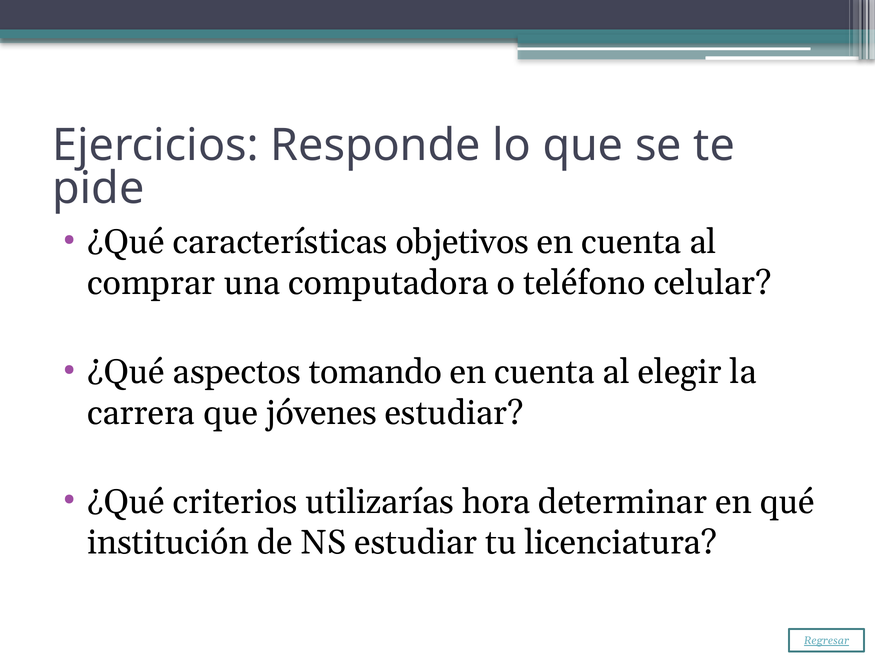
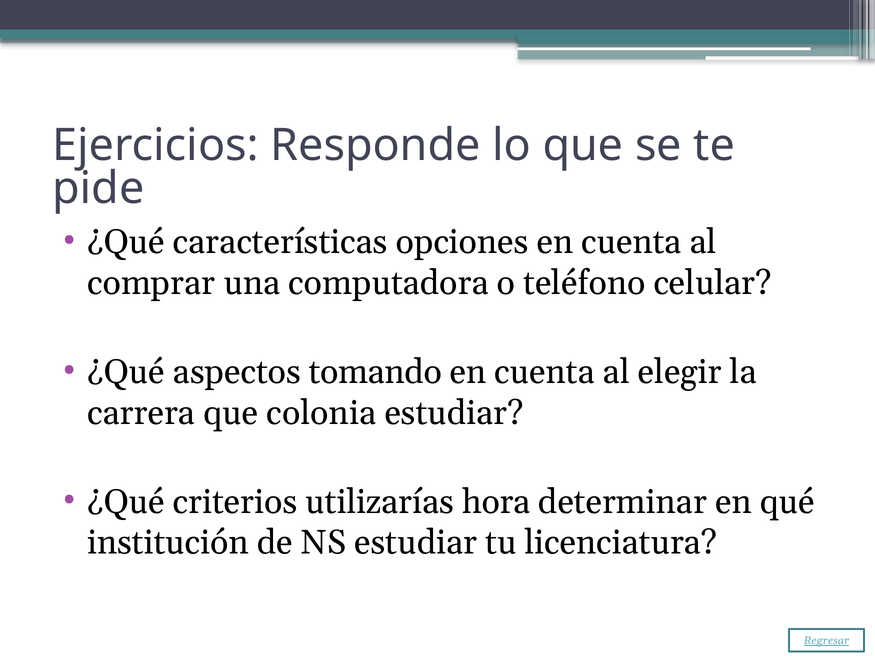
objetivos: objetivos -> opciones (462, 242)
jóvenes: jóvenes -> colonia (321, 413)
